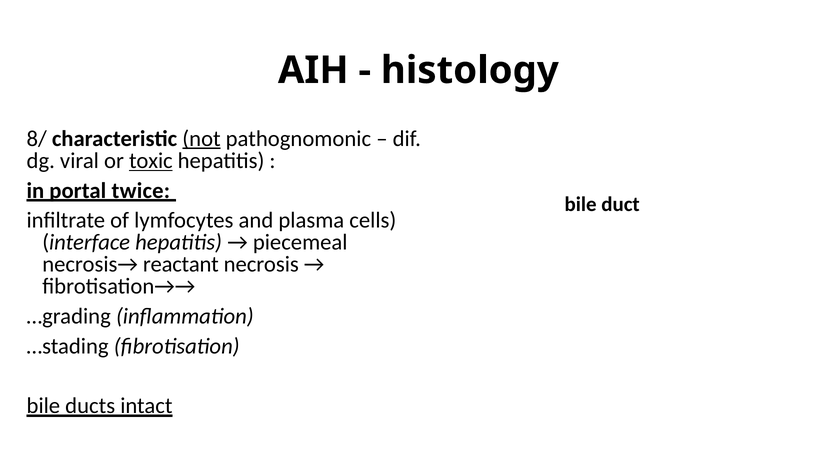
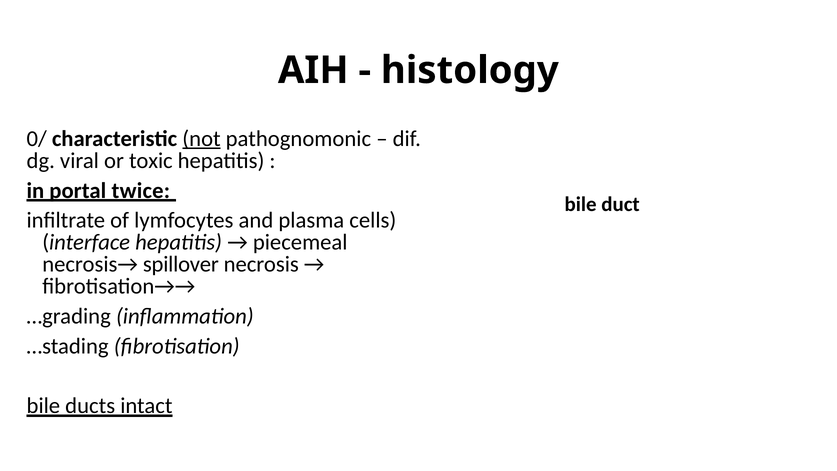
8/: 8/ -> 0/ (37, 139)
toxic underline: present -> none (151, 161)
reactant: reactant -> spillover (181, 264)
